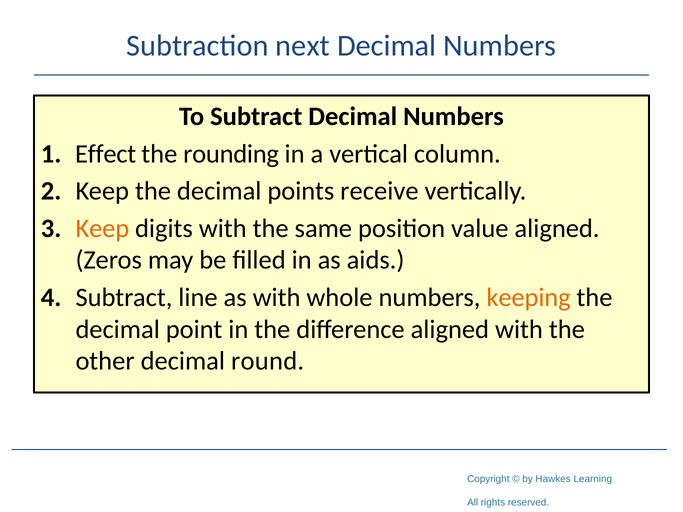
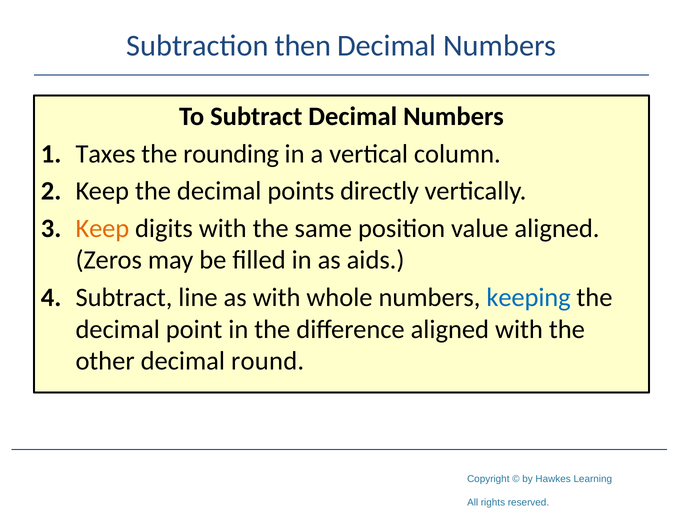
next: next -> then (303, 46)
Effect: Effect -> Taxes (106, 154)
receive: receive -> directly (380, 191)
keeping colour: orange -> blue (529, 298)
